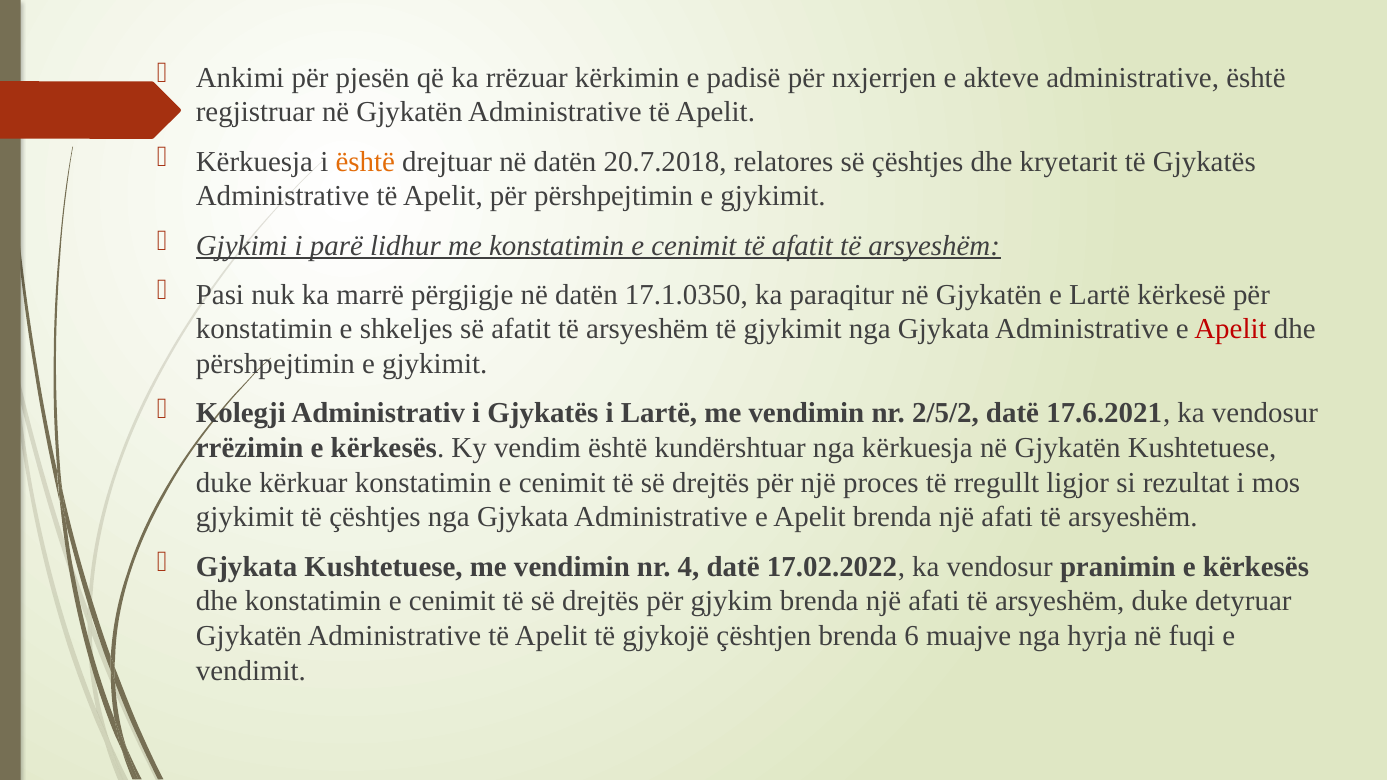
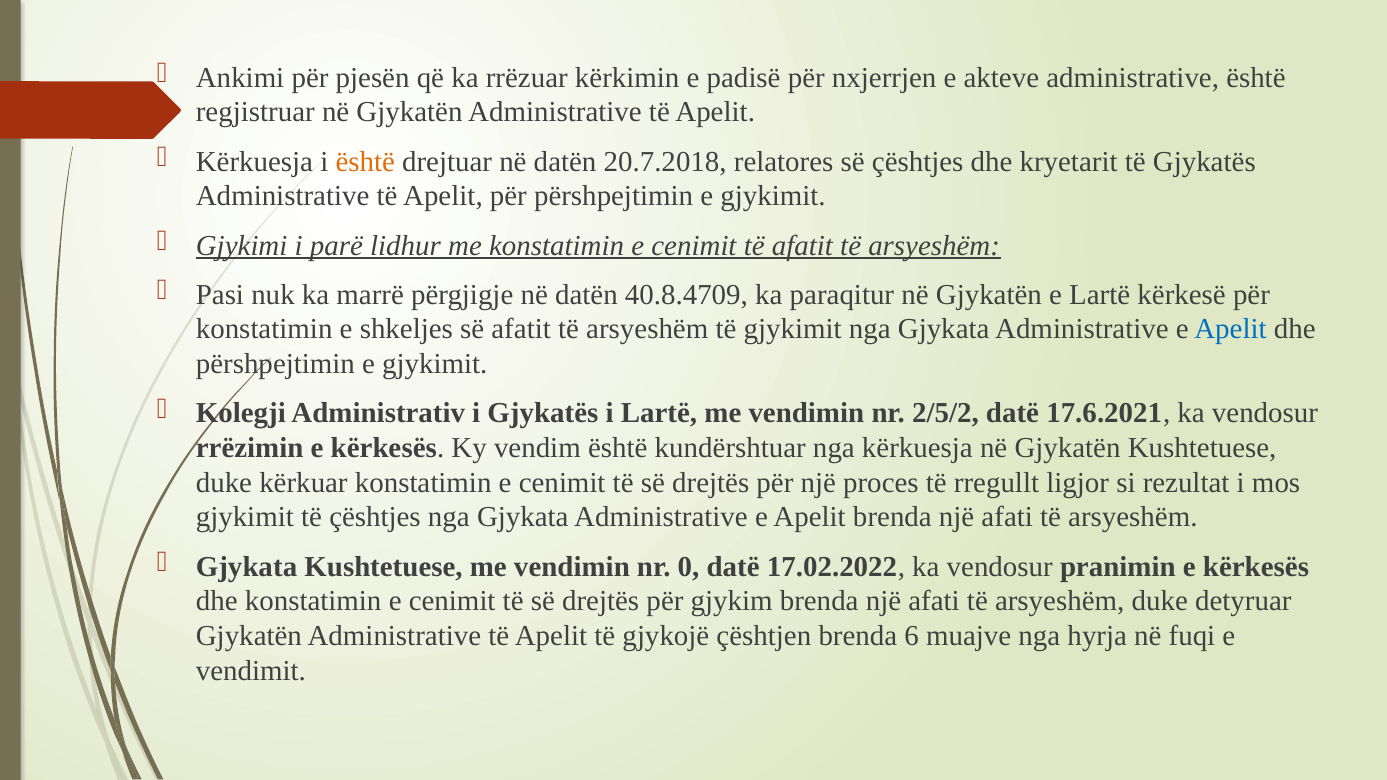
17.1.0350: 17.1.0350 -> 40.8.4709 (686, 295)
Apelit colour: red -> blue (1230, 329)
4: 4 -> 0 (689, 567)
